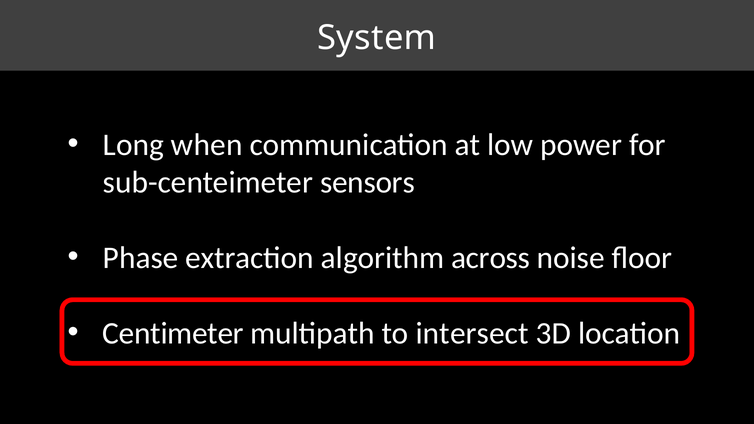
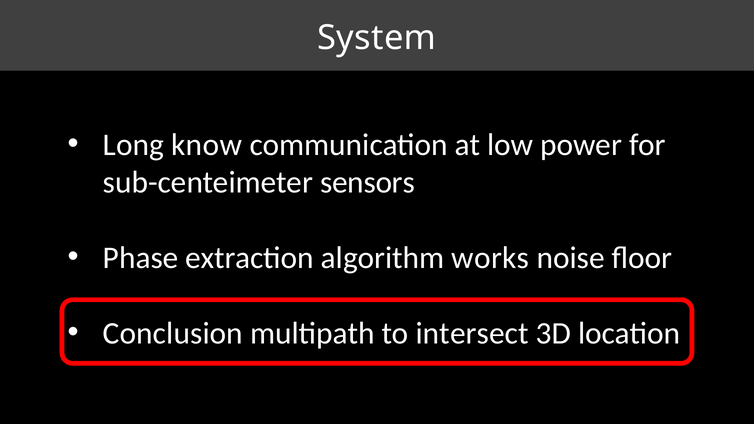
when: when -> know (207, 145)
across: across -> works (490, 258)
Centimeter: Centimeter -> Conclusion (173, 333)
